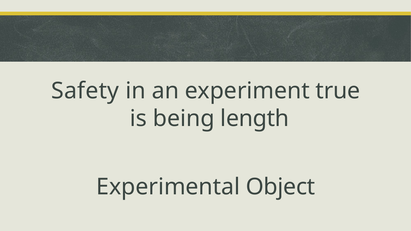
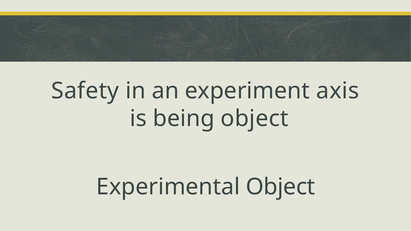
true: true -> axis (338, 91)
being length: length -> object (255, 119)
